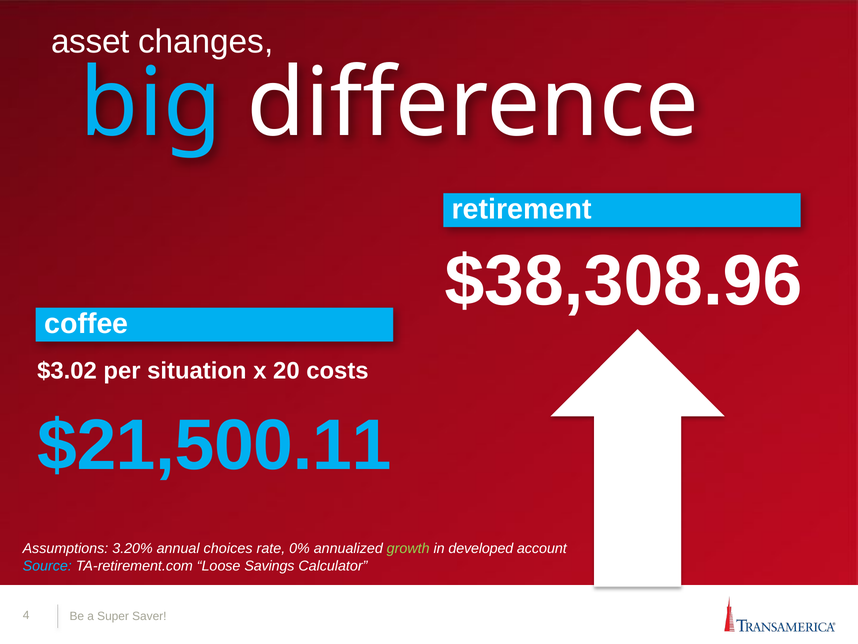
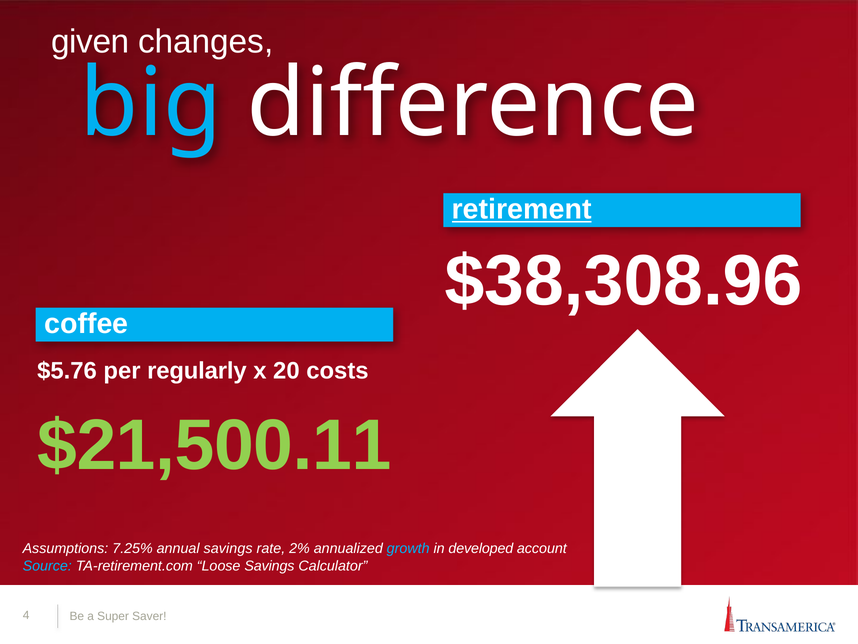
asset: asset -> given (90, 42)
retirement underline: none -> present (522, 209)
$3.02: $3.02 -> $5.76 (67, 371)
situation: situation -> regularly (197, 371)
$21,500.11 colour: light blue -> light green (214, 445)
3.20%: 3.20% -> 7.25% (133, 548)
annual choices: choices -> savings (228, 548)
0%: 0% -> 2% (299, 548)
growth colour: light green -> light blue (408, 548)
